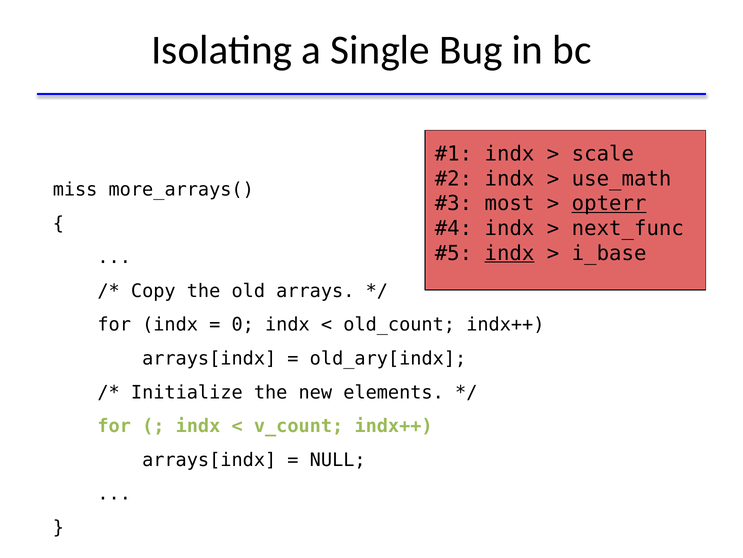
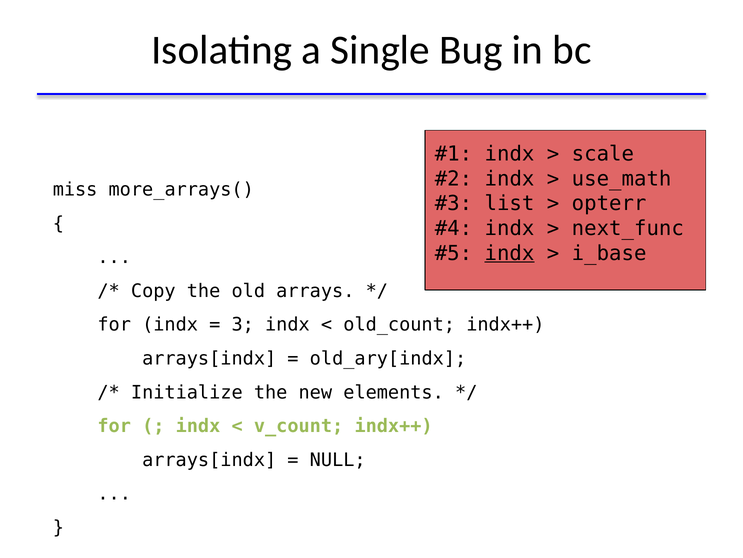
most: most -> list (509, 203)
opterr underline: present -> none (609, 203)
0: 0 -> 3 (243, 324)
